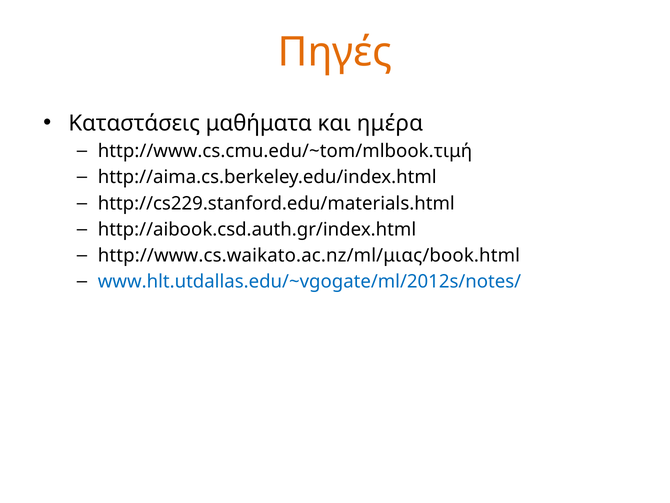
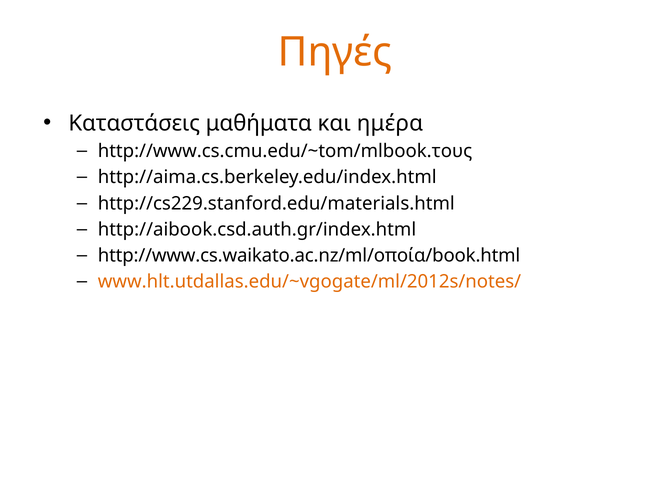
http://www.cs.cmu.edu/~tom/mlbook.τιμή: http://www.cs.cmu.edu/~tom/mlbook.τιμή -> http://www.cs.cmu.edu/~tom/mlbook.τους (285, 151)
http://www.cs.waikato.ac.nz/ml/μιας/book.html: http://www.cs.waikato.ac.nz/ml/μιας/book.html -> http://www.cs.waikato.ac.nz/ml/οποία/book.html (309, 255)
www.hlt.utdallas.edu/~vgogate/ml/2012s/notes/ colour: blue -> orange (309, 282)
